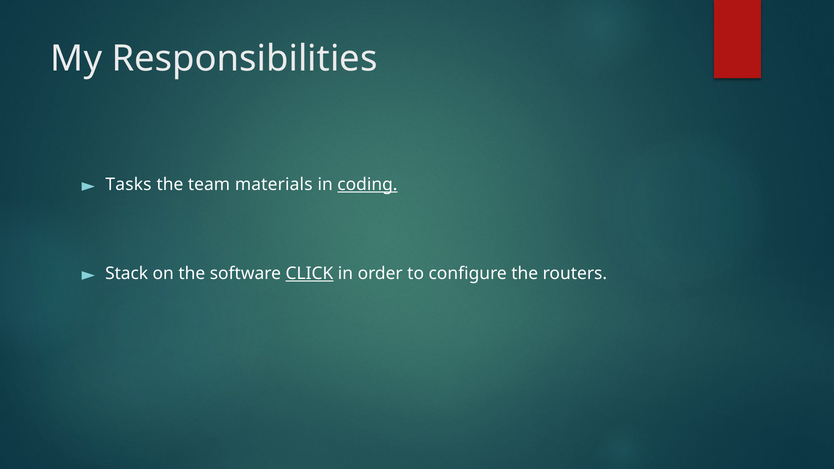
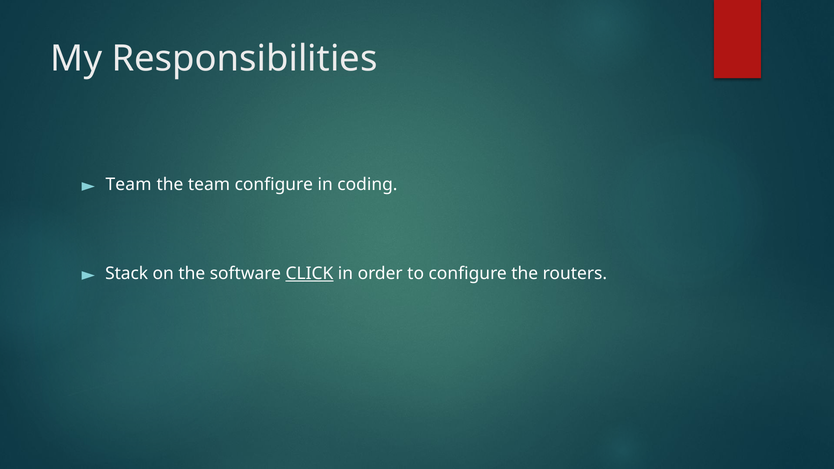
Tasks: Tasks -> Team (129, 185)
team materials: materials -> configure (274, 185)
coding underline: present -> none (367, 185)
